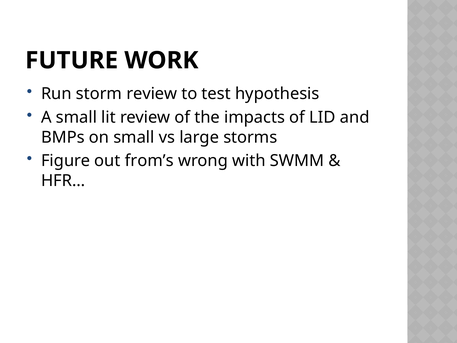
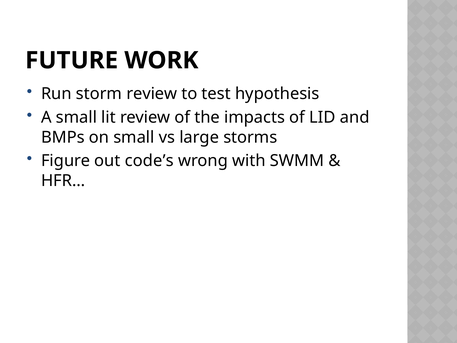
from’s: from’s -> code’s (149, 161)
